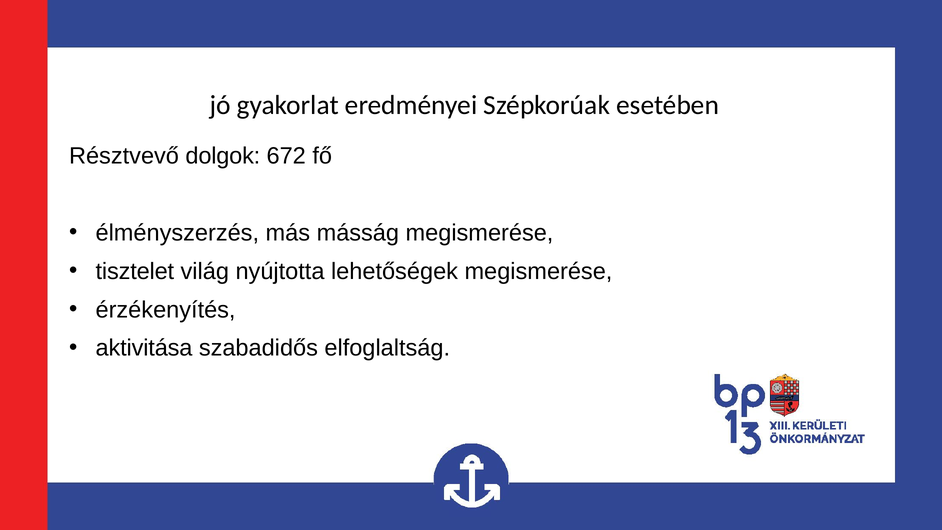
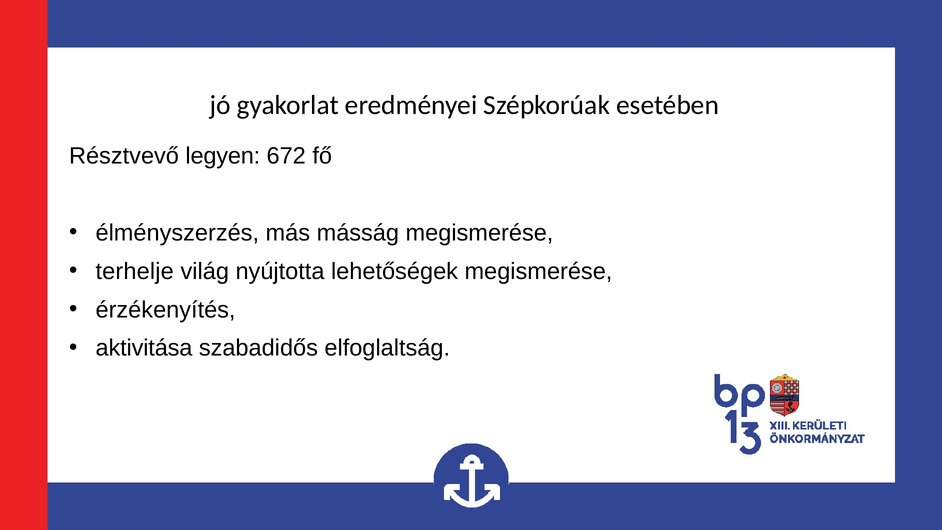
dolgok: dolgok -> legyen (223, 156)
tisztelet: tisztelet -> terhelje (135, 271)
